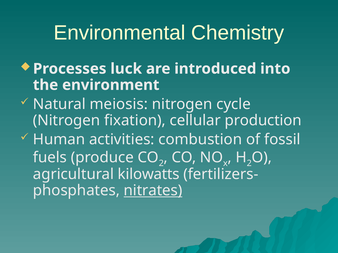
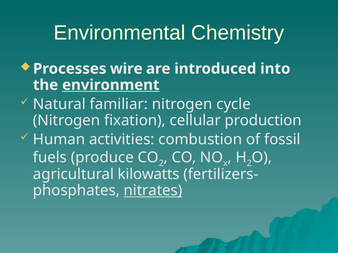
luck: luck -> wire (126, 69)
environment underline: none -> present (111, 85)
meiosis: meiosis -> familiar (119, 104)
